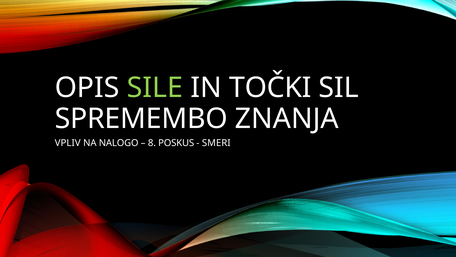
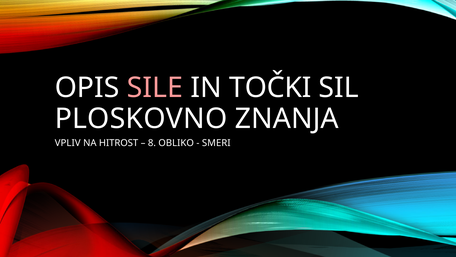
SILE colour: light green -> pink (155, 88)
SPREMEMBO: SPREMEMBO -> PLOSKOVNO (141, 118)
NALOGO: NALOGO -> HITROST (119, 143)
POSKUS: POSKUS -> OBLIKO (176, 143)
